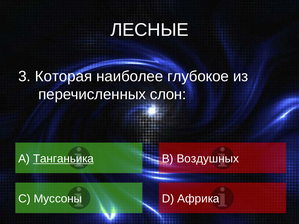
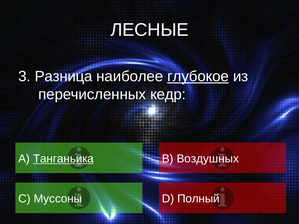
Которая: Которая -> Разница (64, 77)
глубокое underline: none -> present (198, 77)
слон: слон -> кедр (168, 94)
Африка: Африка -> Полный (198, 199)
